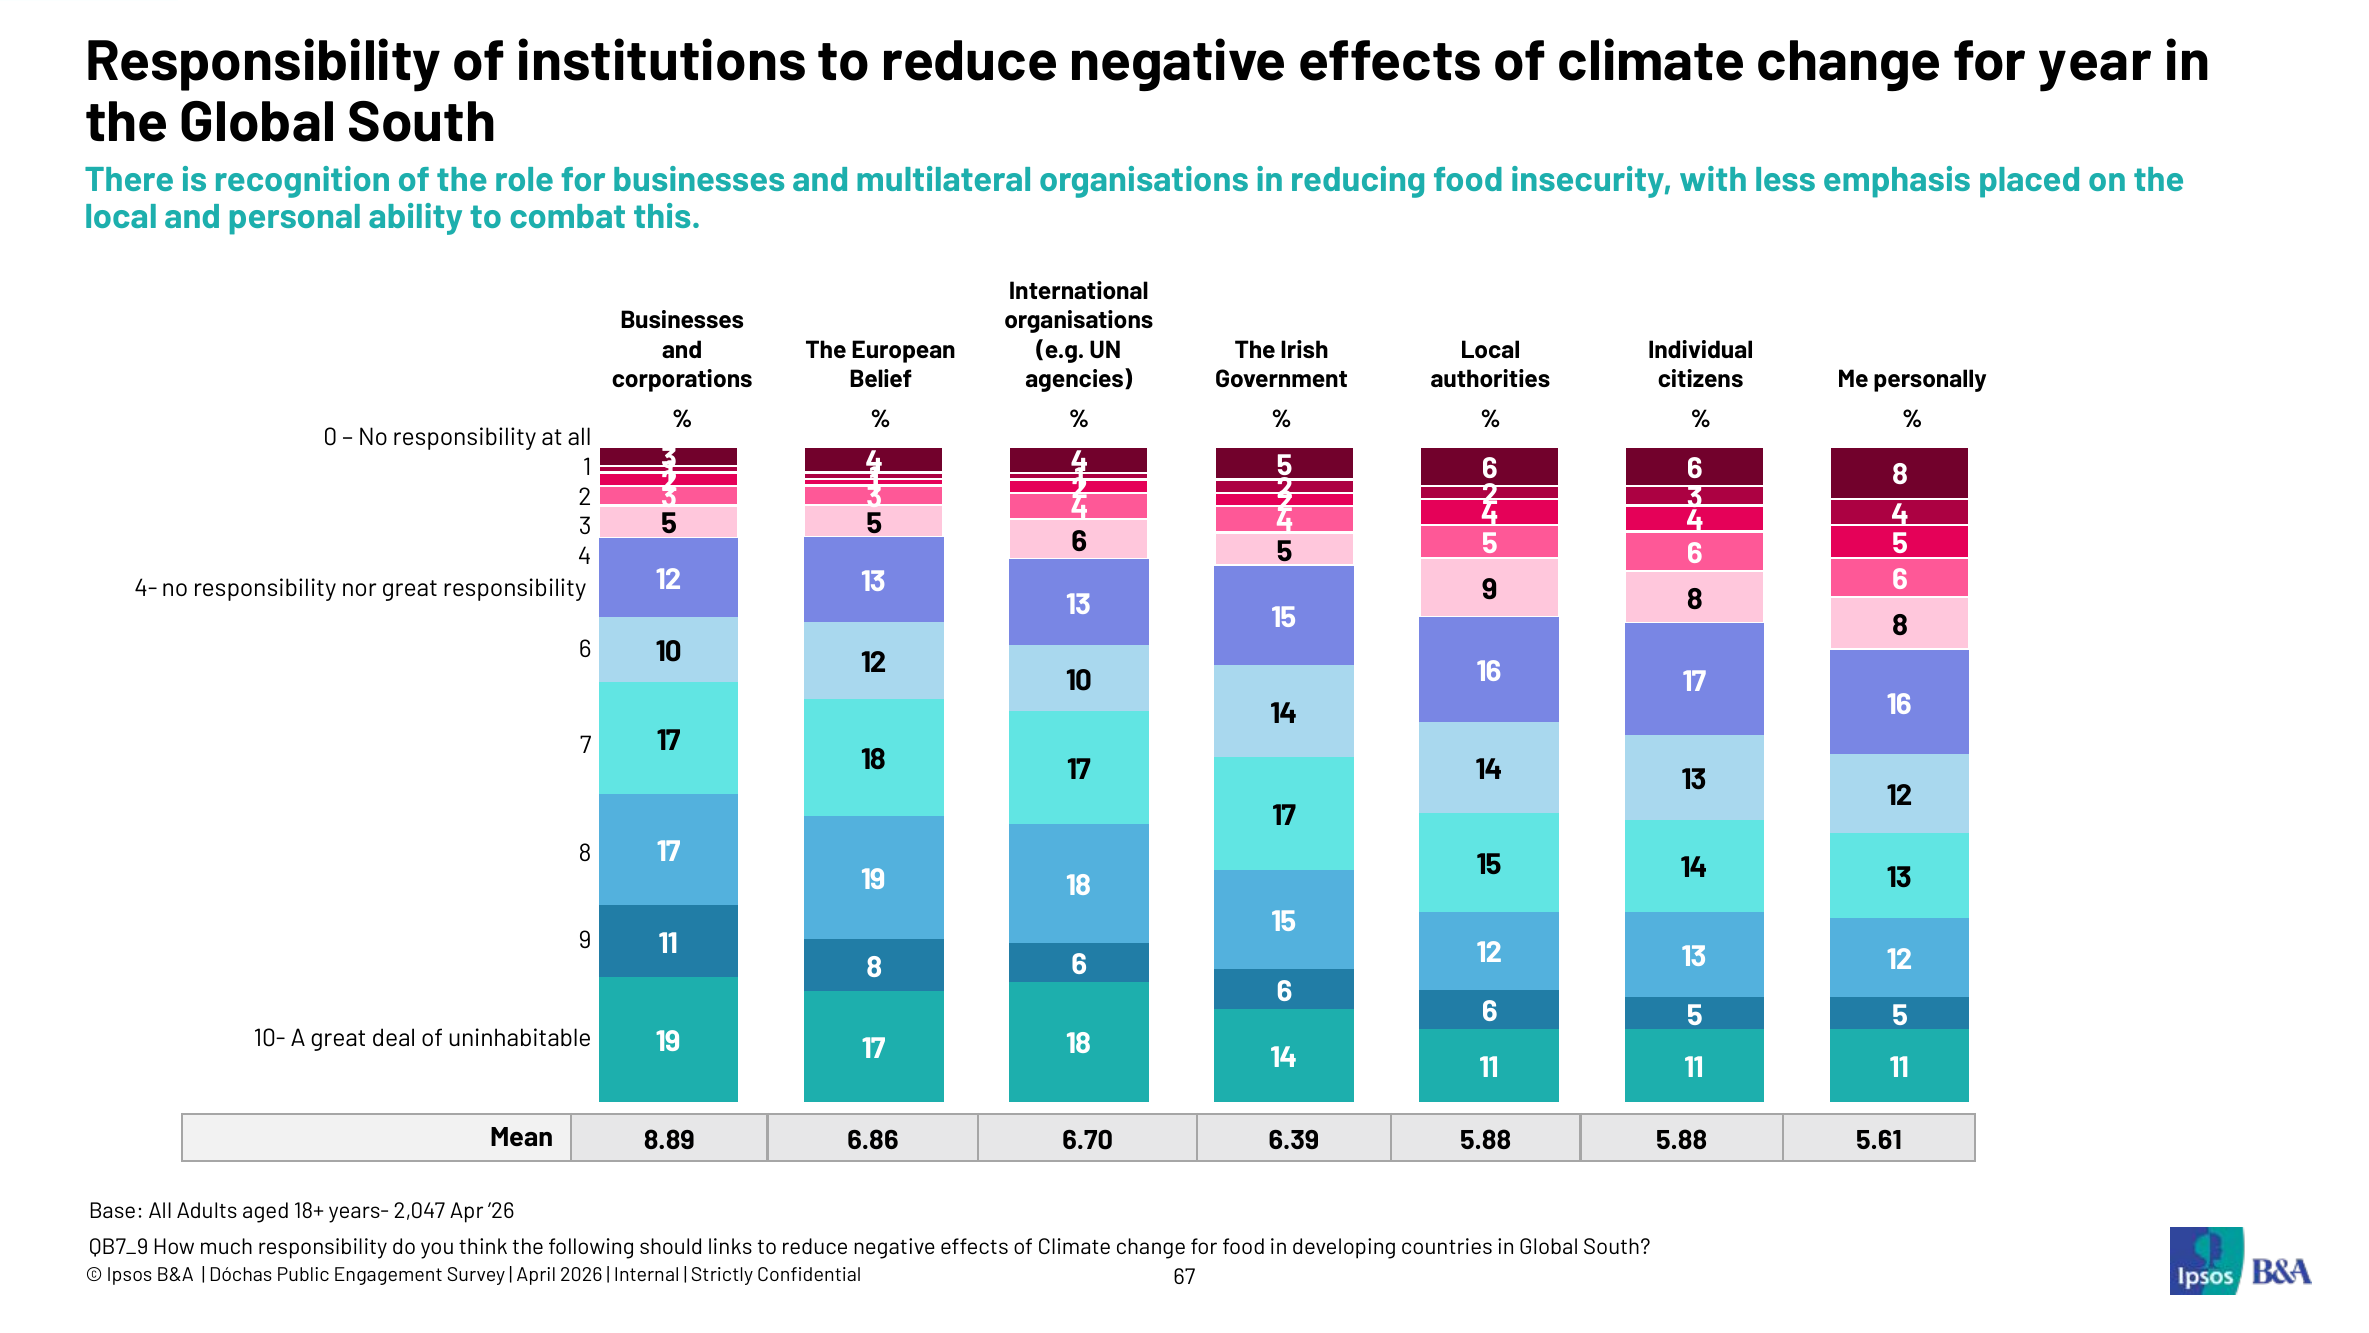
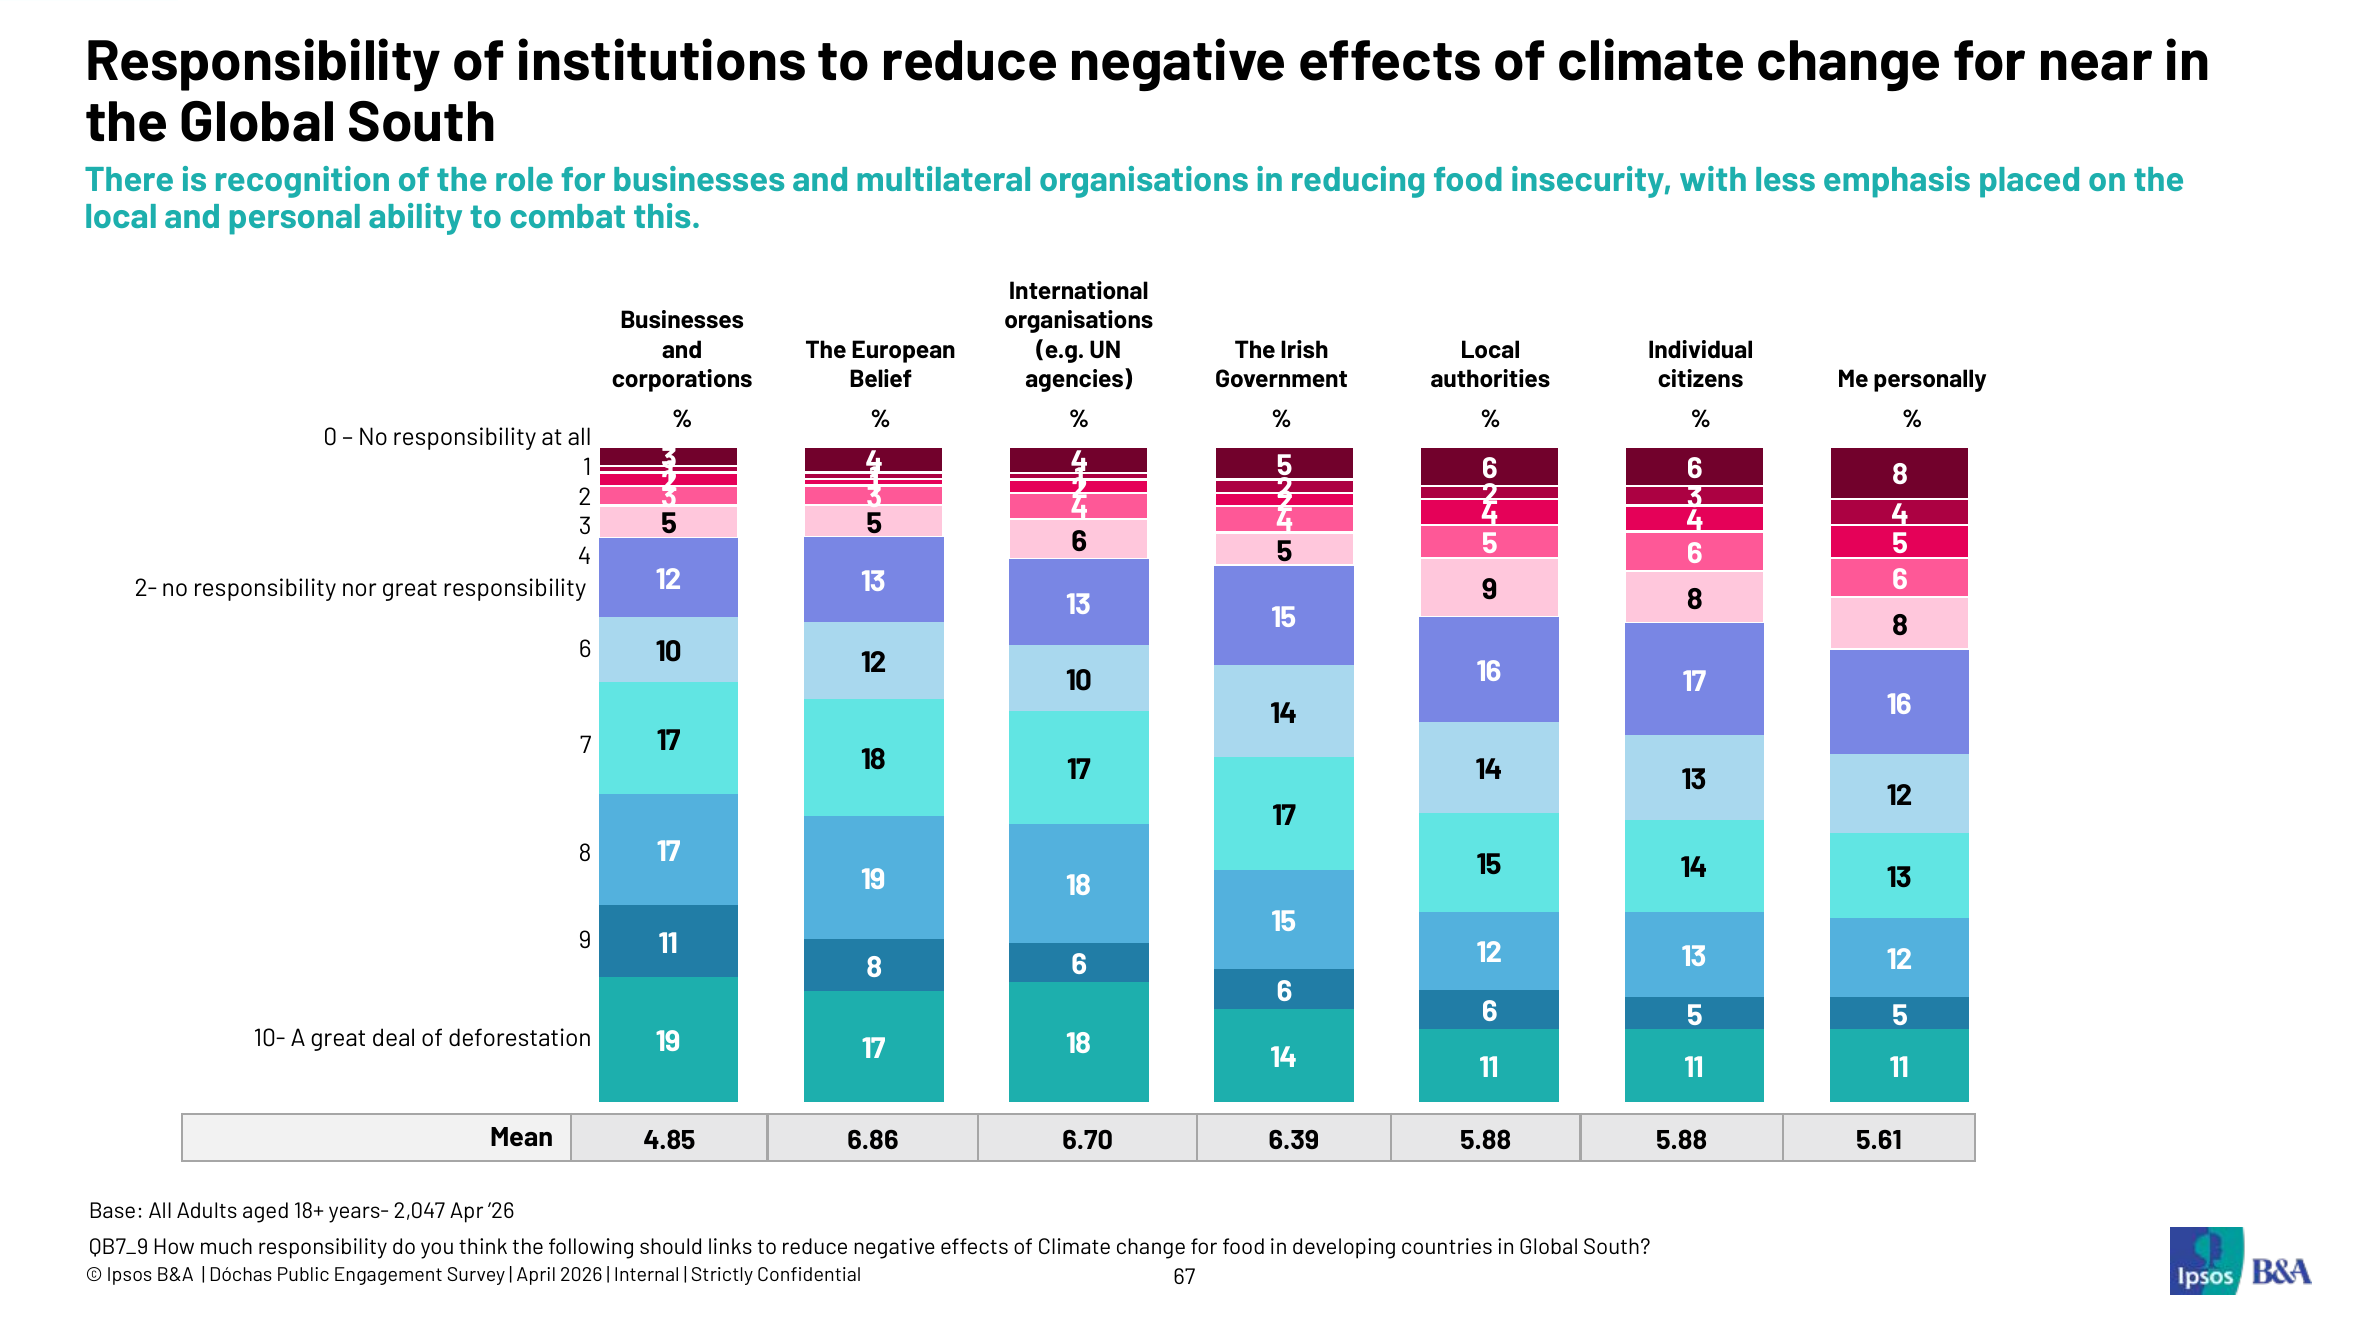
year: year -> near (2096, 62)
4-: 4- -> 2- (146, 588)
uninhabitable: uninhabitable -> deforestation (520, 1038)
8.89: 8.89 -> 4.85 (669, 1140)
